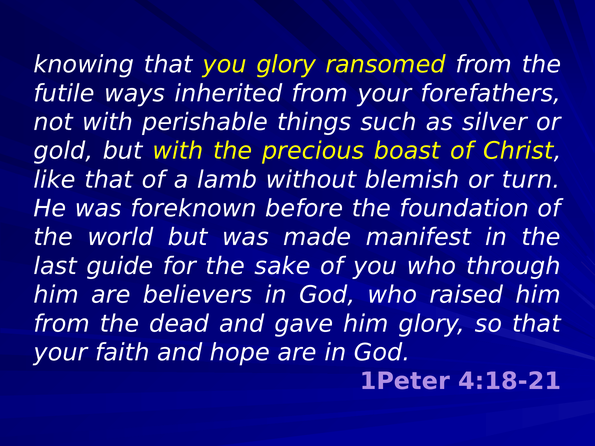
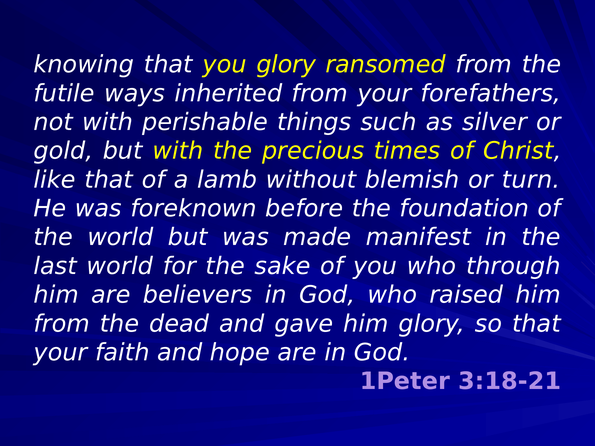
boast: boast -> times (407, 151)
last guide: guide -> world (120, 266)
4:18-21: 4:18-21 -> 3:18-21 (510, 381)
